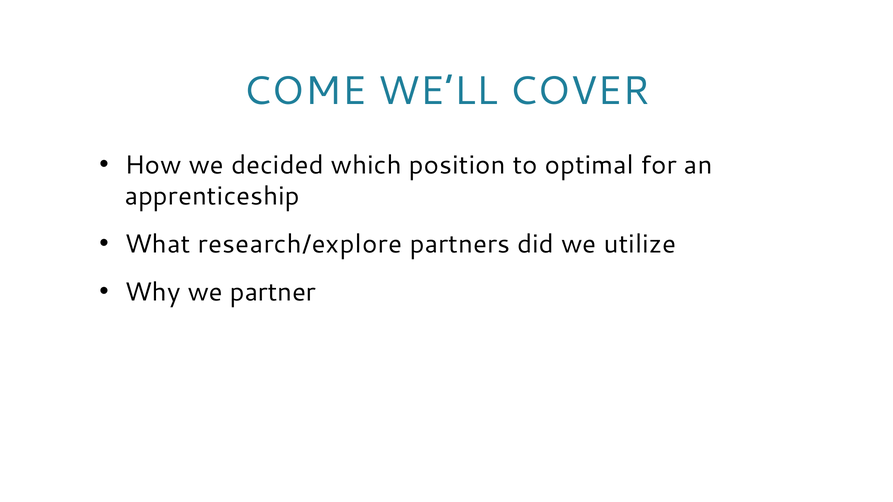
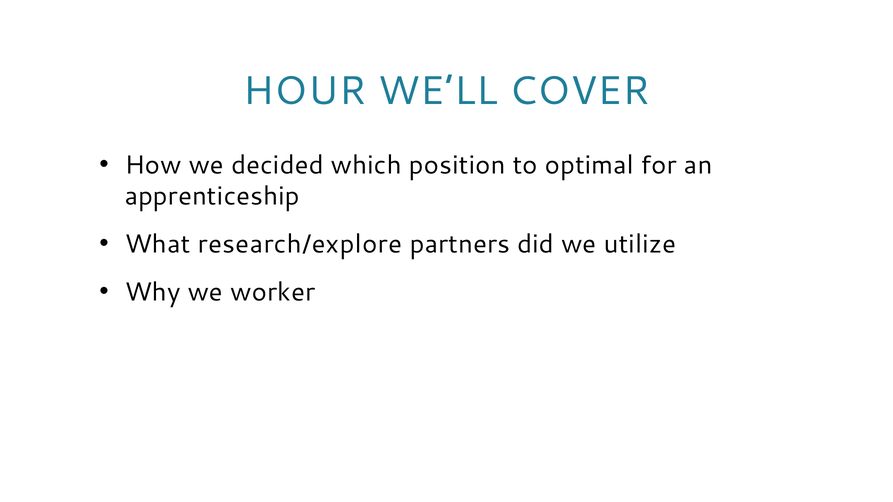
COME: COME -> HOUR (305, 91)
partner: partner -> worker (273, 292)
